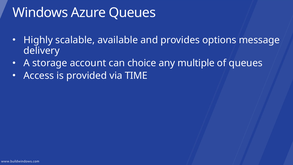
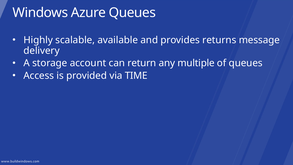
options: options -> returns (219, 40)
choice: choice -> return (142, 63)
